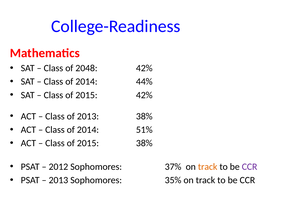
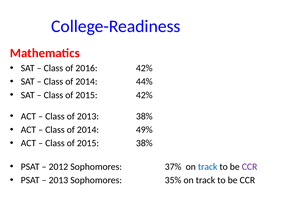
2048: 2048 -> 2016 (86, 68)
51%: 51% -> 49% (144, 130)
track colour: orange -> blue (208, 167)
